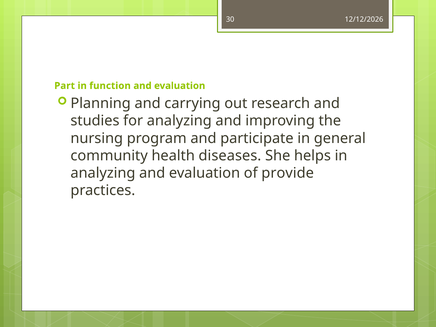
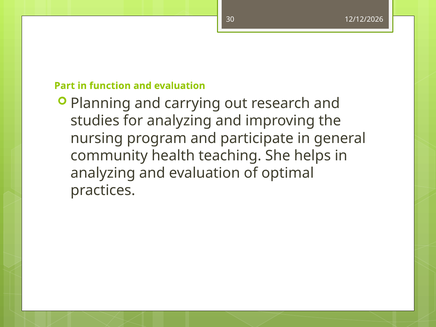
diseases: diseases -> teaching (230, 156)
provide: provide -> optimal (288, 173)
